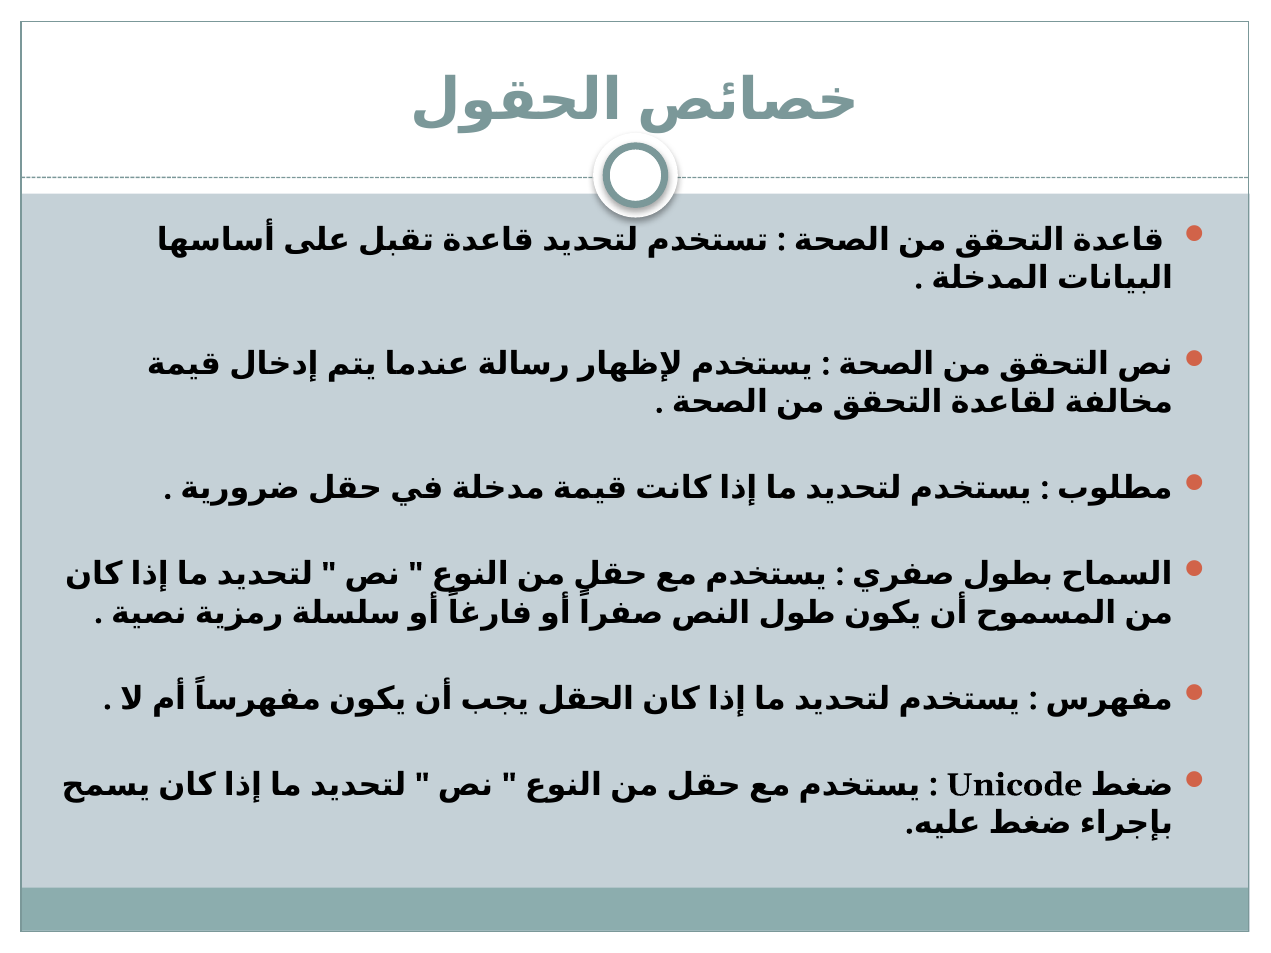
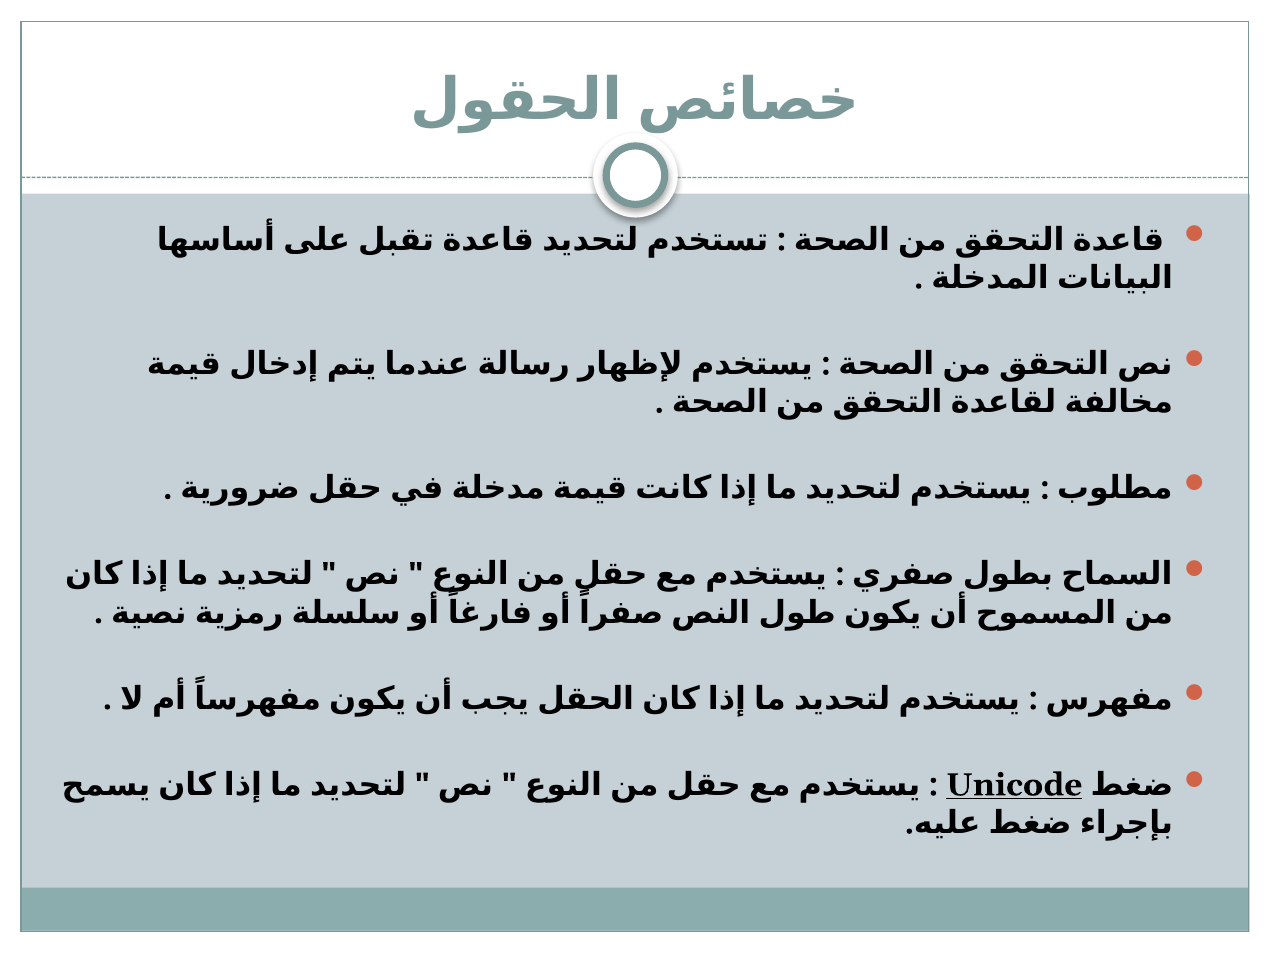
Unicode underline: none -> present (1014, 785)
